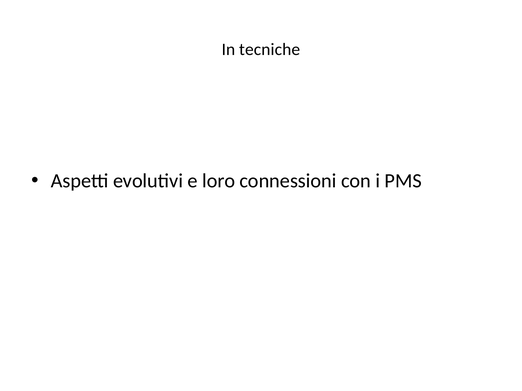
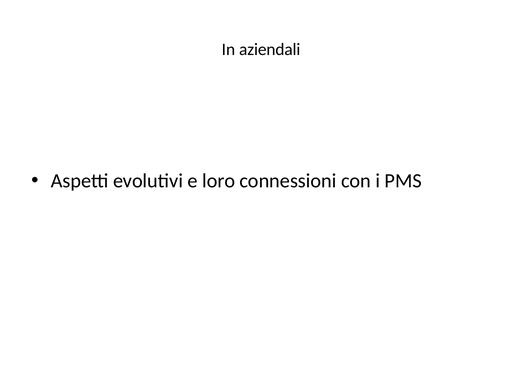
tecniche: tecniche -> aziendali (270, 50)
